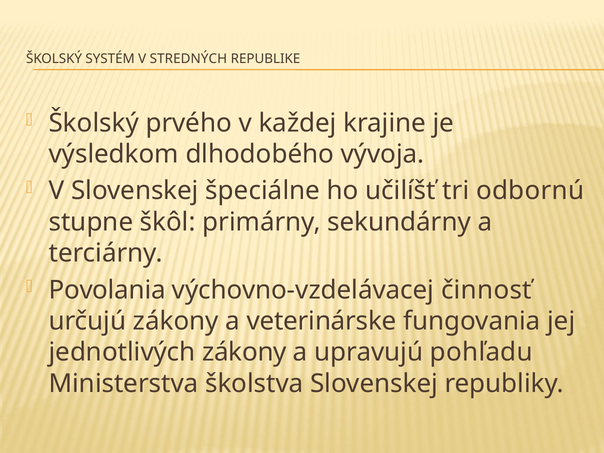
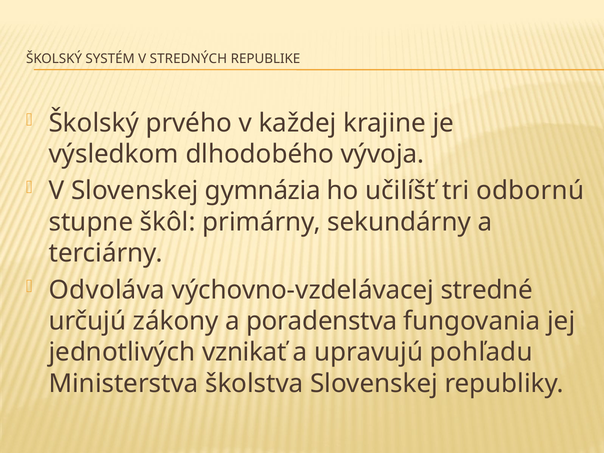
špeciálne: špeciálne -> gymnázia (263, 191)
Povolania: Povolania -> Odvoláva (107, 290)
činnosť: činnosť -> stredné (487, 290)
veterinárske: veterinárske -> poradenstva (322, 321)
jednotlivých zákony: zákony -> vznikať (244, 352)
